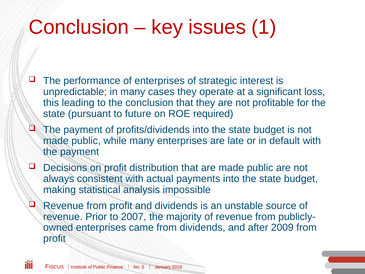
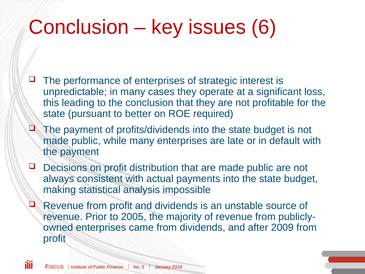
1: 1 -> 6 (264, 27)
future: future -> better (138, 114)
2007: 2007 -> 2005 (134, 216)
